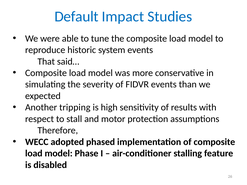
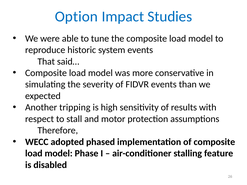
Default: Default -> Option (76, 16)
